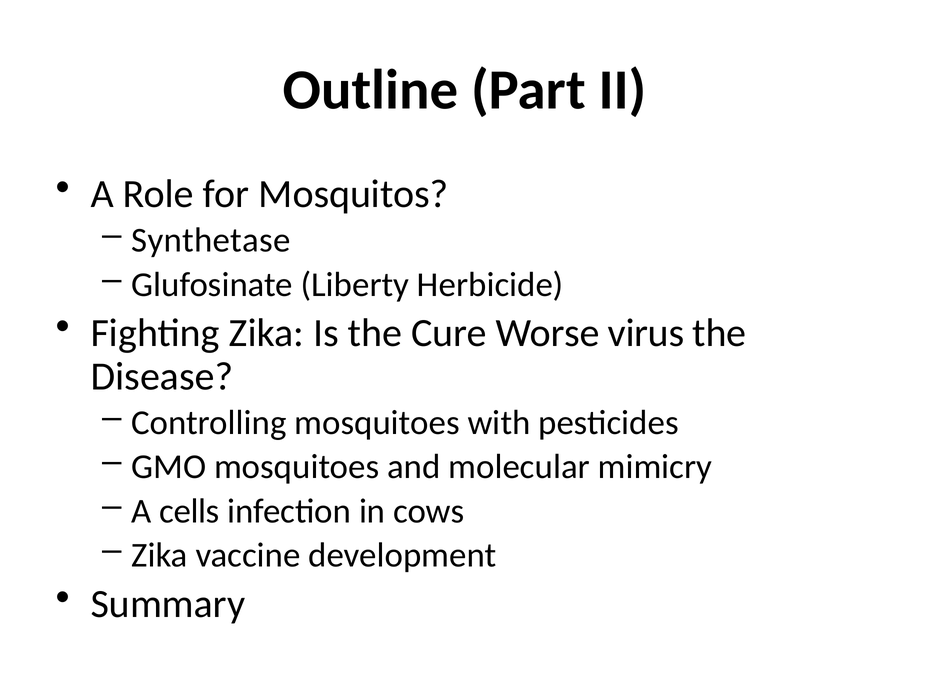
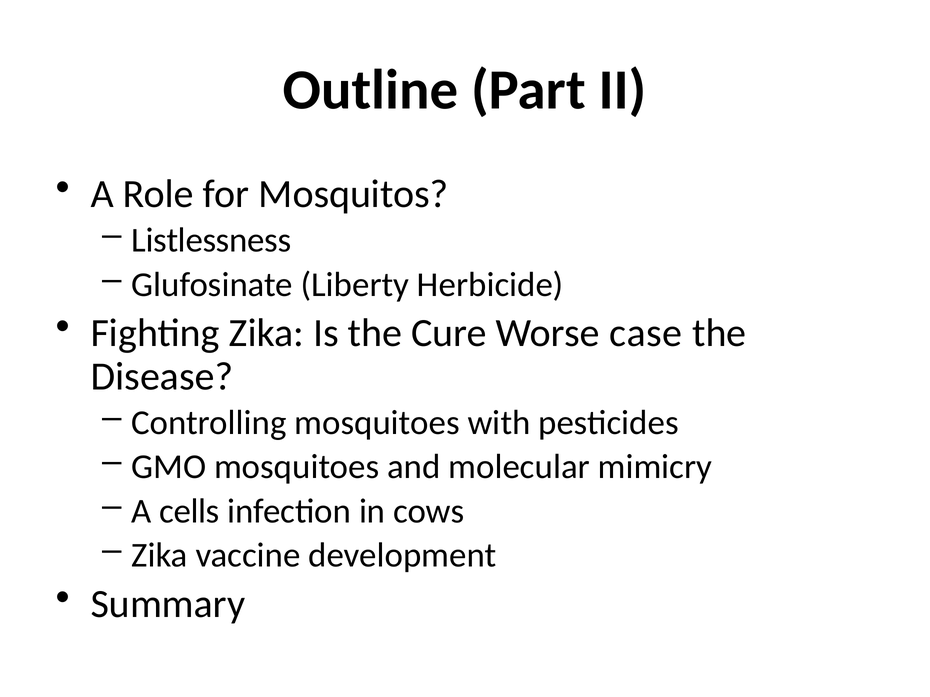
Synthetase: Synthetase -> Listlessness (211, 241)
virus: virus -> case (646, 333)
